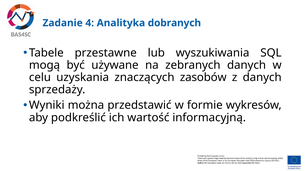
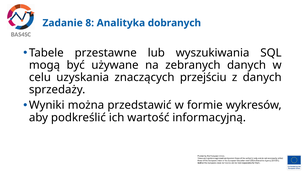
4: 4 -> 8 (90, 23)
zasobów: zasobów -> przejściu (203, 78)
